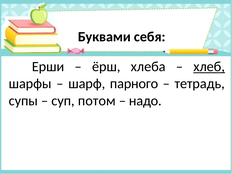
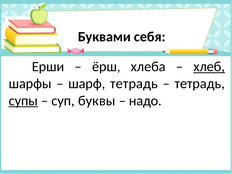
шарф парного: парного -> тетрадь (134, 84)
супы underline: none -> present (23, 101)
потом: потом -> буквы (97, 101)
